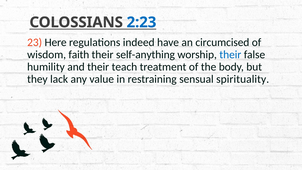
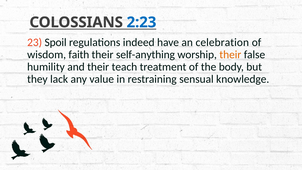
Here: Here -> Spoil (56, 42)
circumcised: circumcised -> celebration (222, 42)
their colour: blue -> orange (230, 55)
spirituality: spirituality -> knowledge (243, 79)
